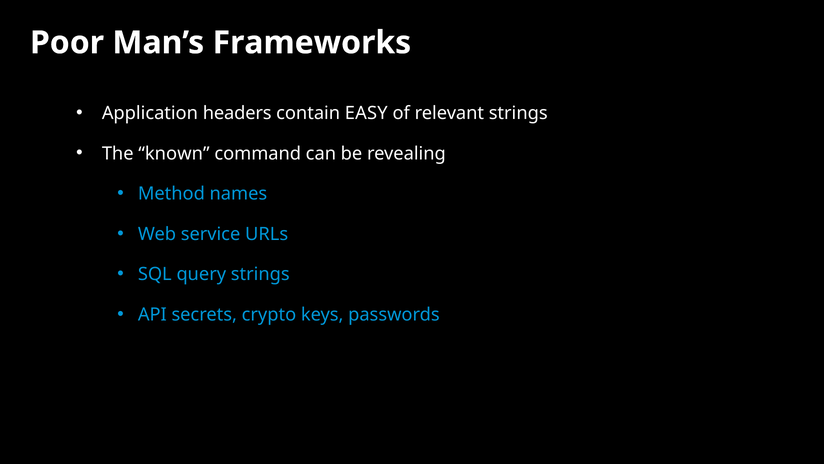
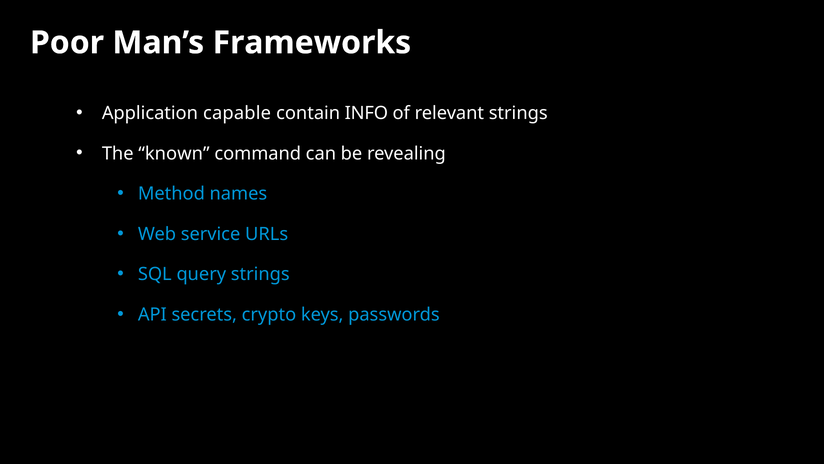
headers: headers -> capable (237, 113)
EASY: EASY -> INFO (366, 113)
